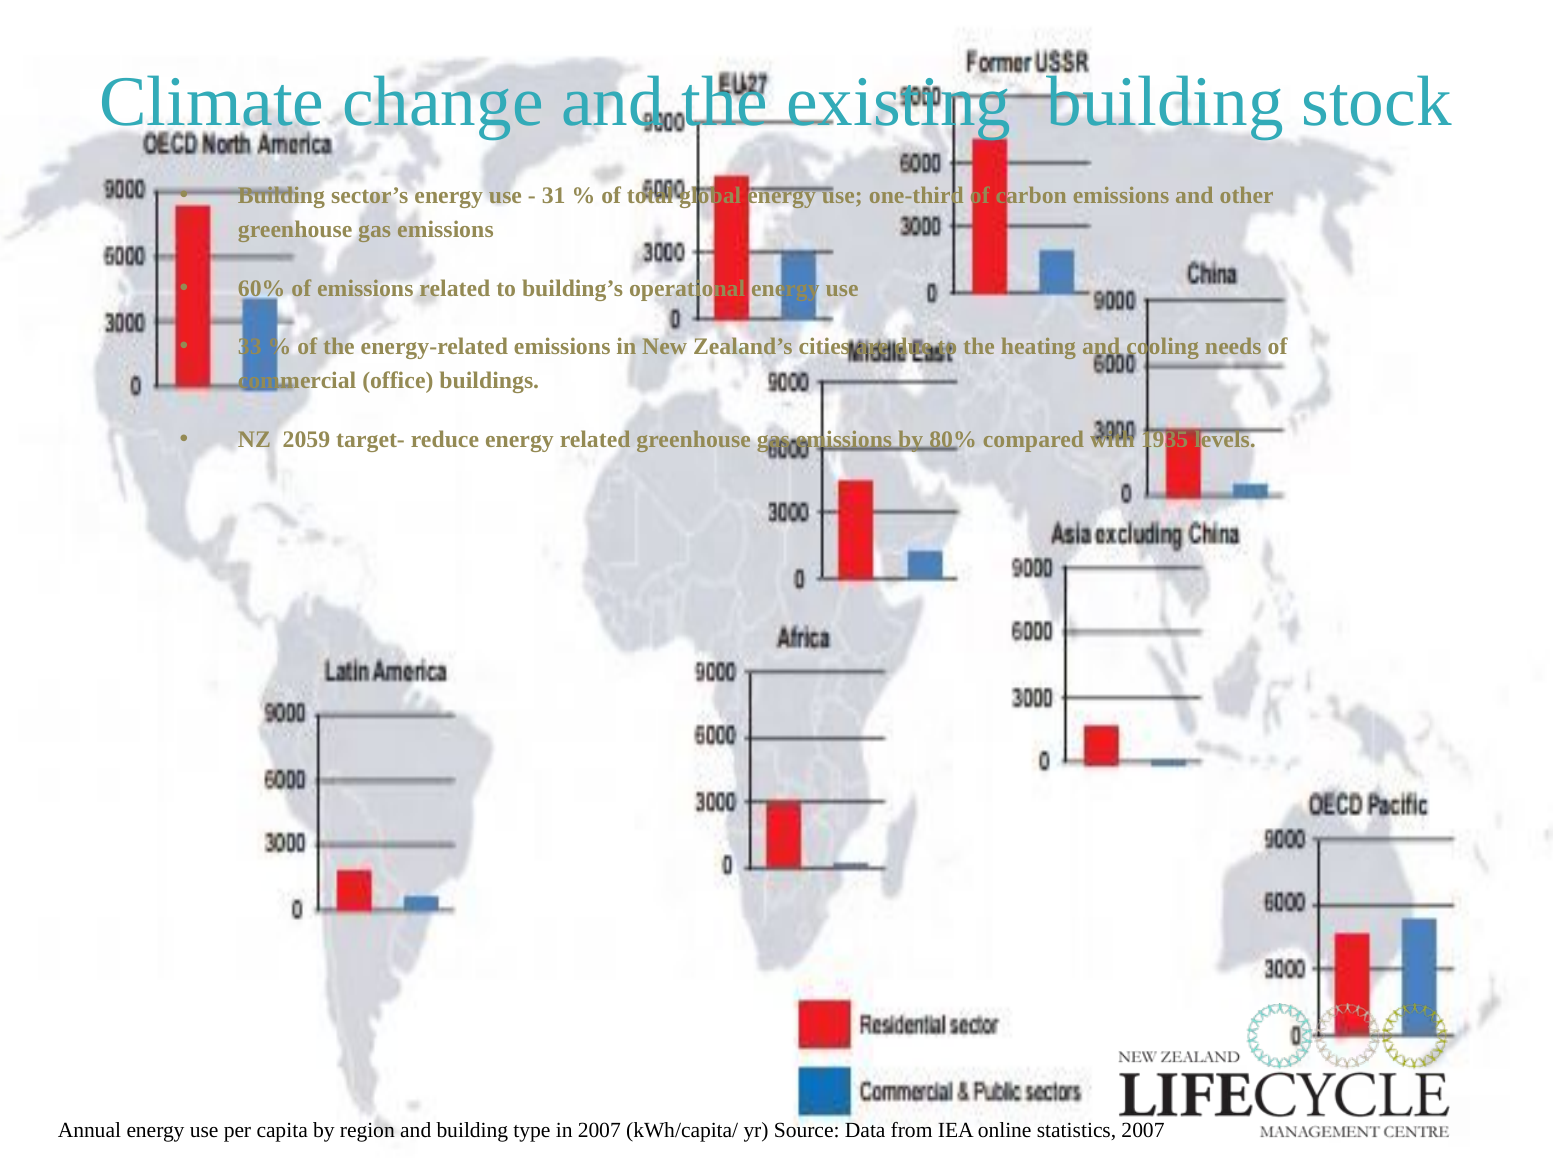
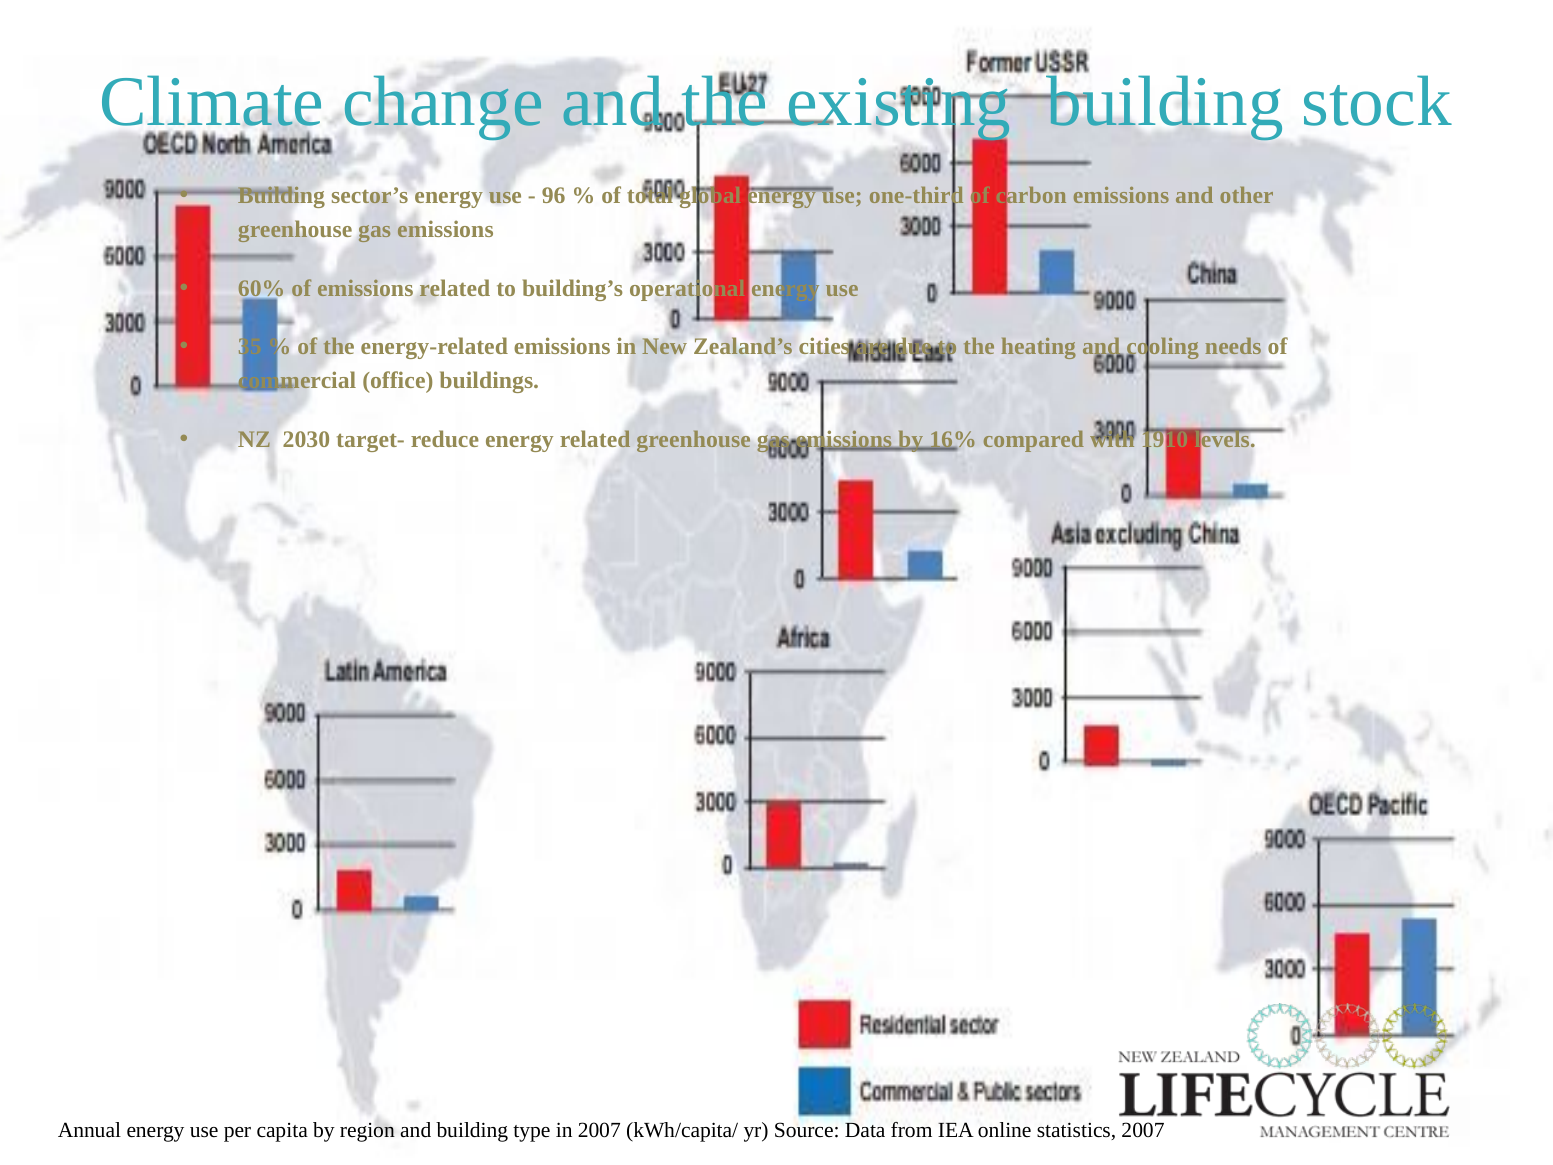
31: 31 -> 96 (554, 196)
33: 33 -> 35 (250, 347)
2059: 2059 -> 2030 (306, 439)
80%: 80% -> 16% (953, 439)
1935: 1935 -> 1910 (1165, 439)
